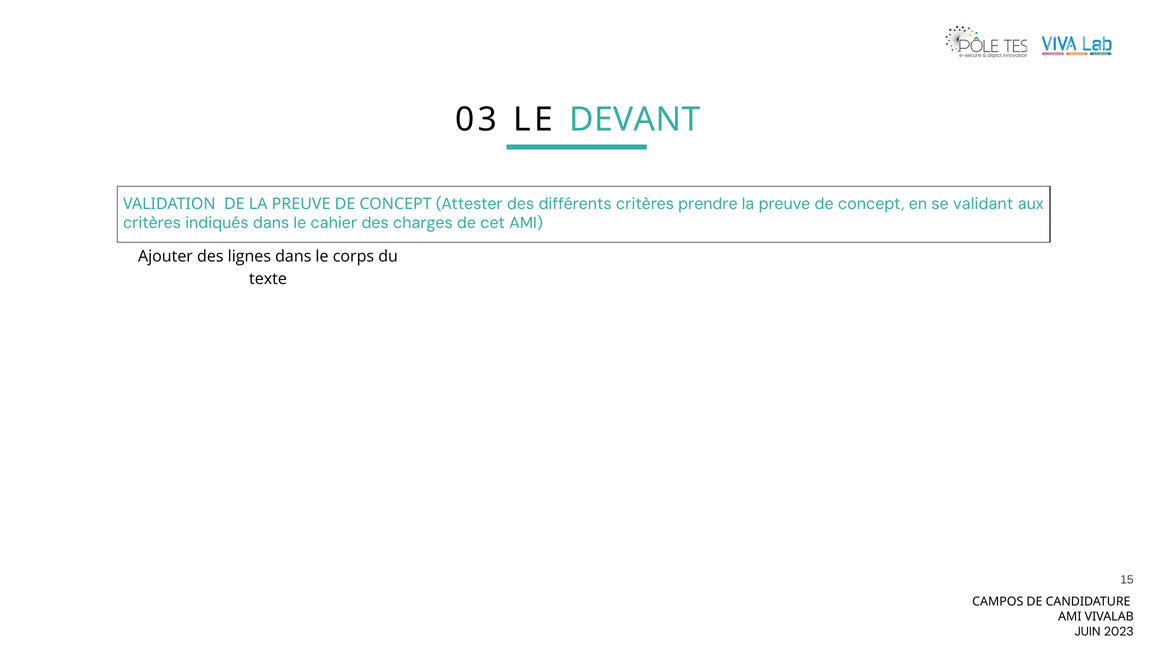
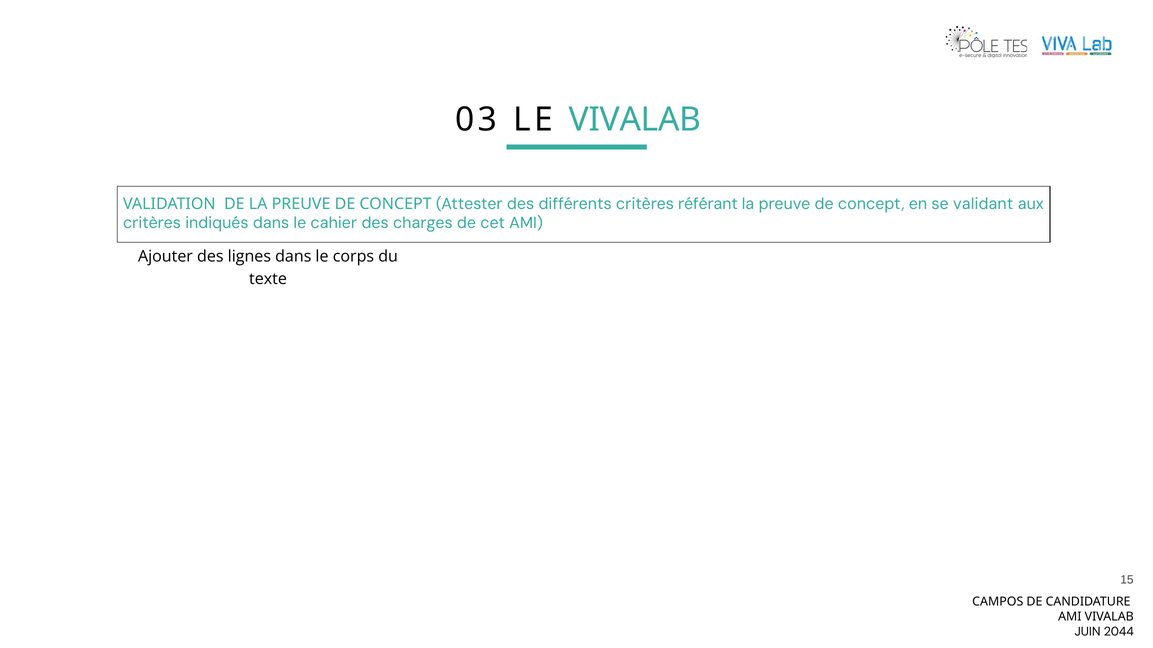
LE DEVANT: DEVANT -> VIVALAB (635, 120)
prendre: prendre -> référant (708, 204)
2023: 2023 -> 2044 (1119, 632)
